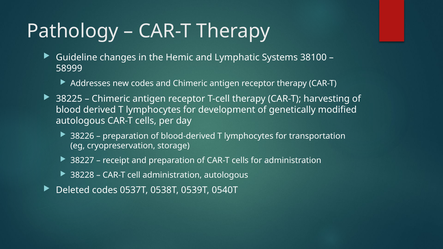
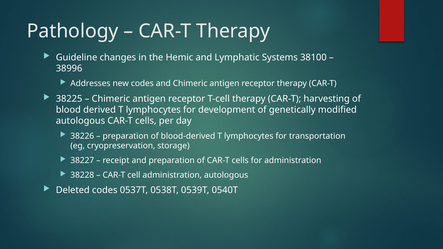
58999: 58999 -> 38996 (69, 69)
